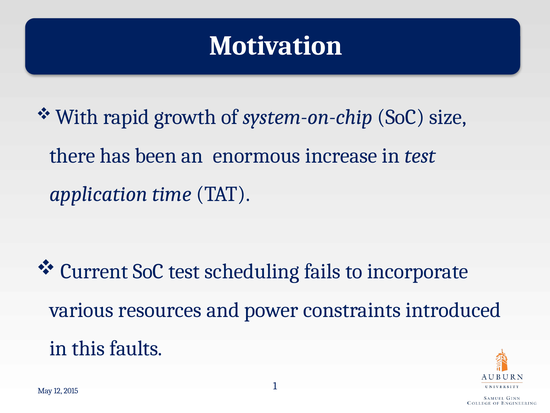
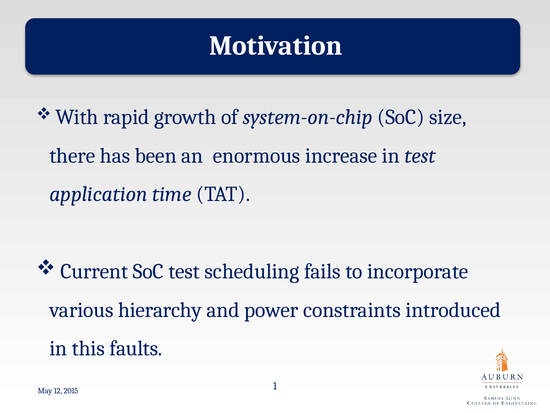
resources: resources -> hierarchy (160, 310)
